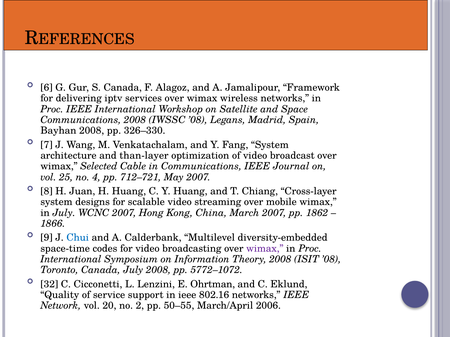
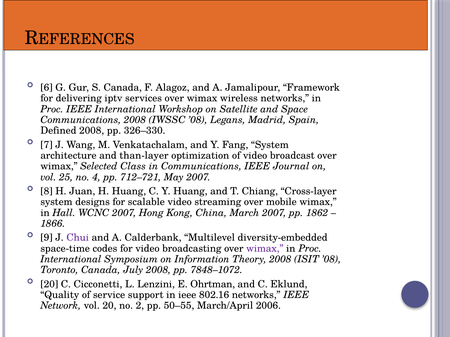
Bayhan: Bayhan -> Defined (58, 131)
Cable: Cable -> Class (133, 167)
in July: July -> Hall (64, 213)
Chui colour: blue -> purple (78, 238)
5772–1072: 5772–1072 -> 7848–1072 (217, 270)
32: 32 -> 20 (49, 285)
